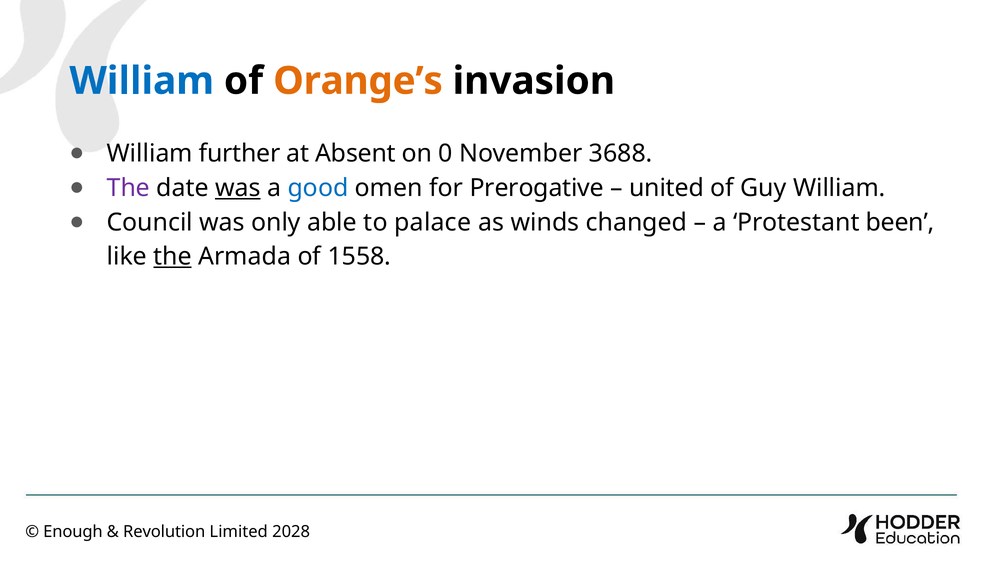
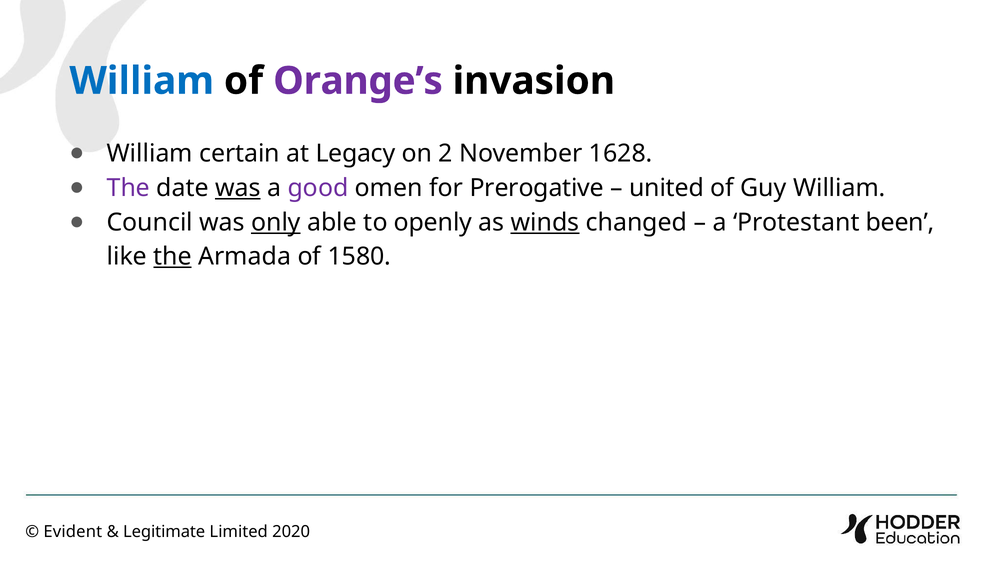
Orange’s colour: orange -> purple (358, 81)
further: further -> certain (240, 154)
Absent: Absent -> Legacy (355, 154)
0: 0 -> 2 (446, 154)
3688: 3688 -> 1628 (621, 154)
good colour: blue -> purple (318, 188)
only underline: none -> present (276, 222)
palace: palace -> openly (433, 222)
winds underline: none -> present (545, 222)
1558: 1558 -> 1580 (359, 257)
Enough: Enough -> Evident (73, 531)
Revolution: Revolution -> Legitimate (164, 531)
2028: 2028 -> 2020 (291, 531)
